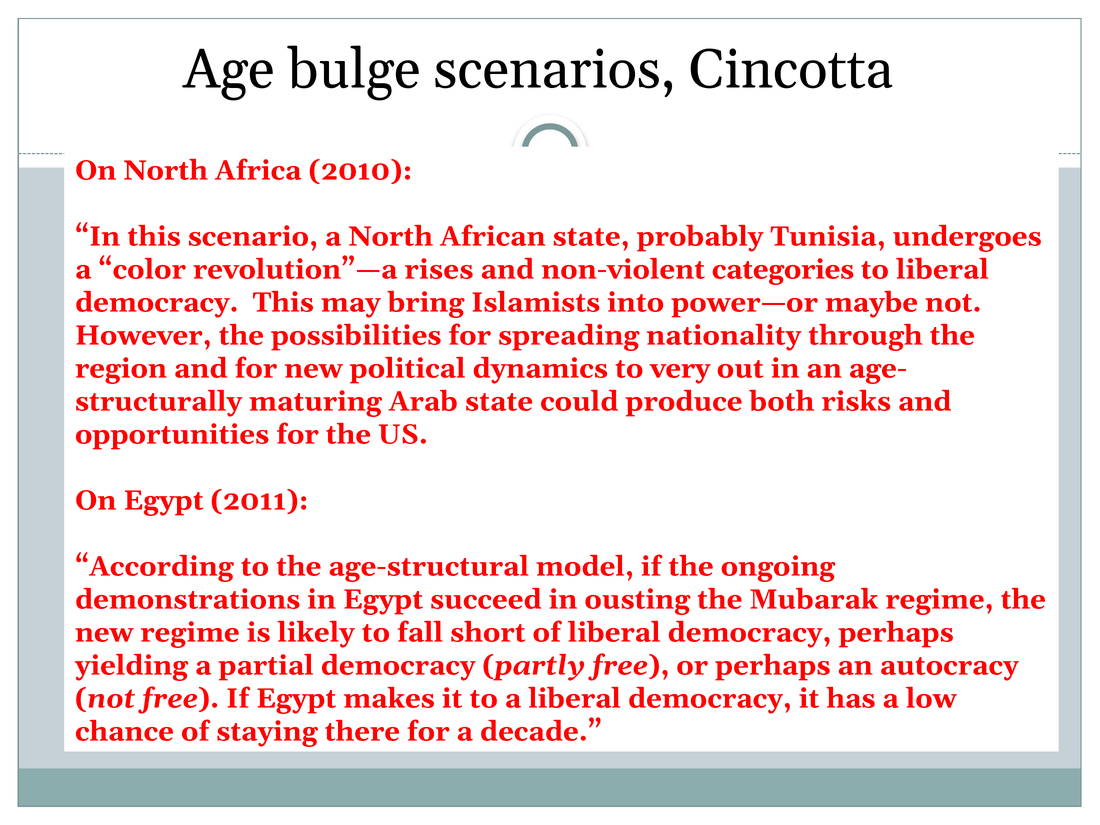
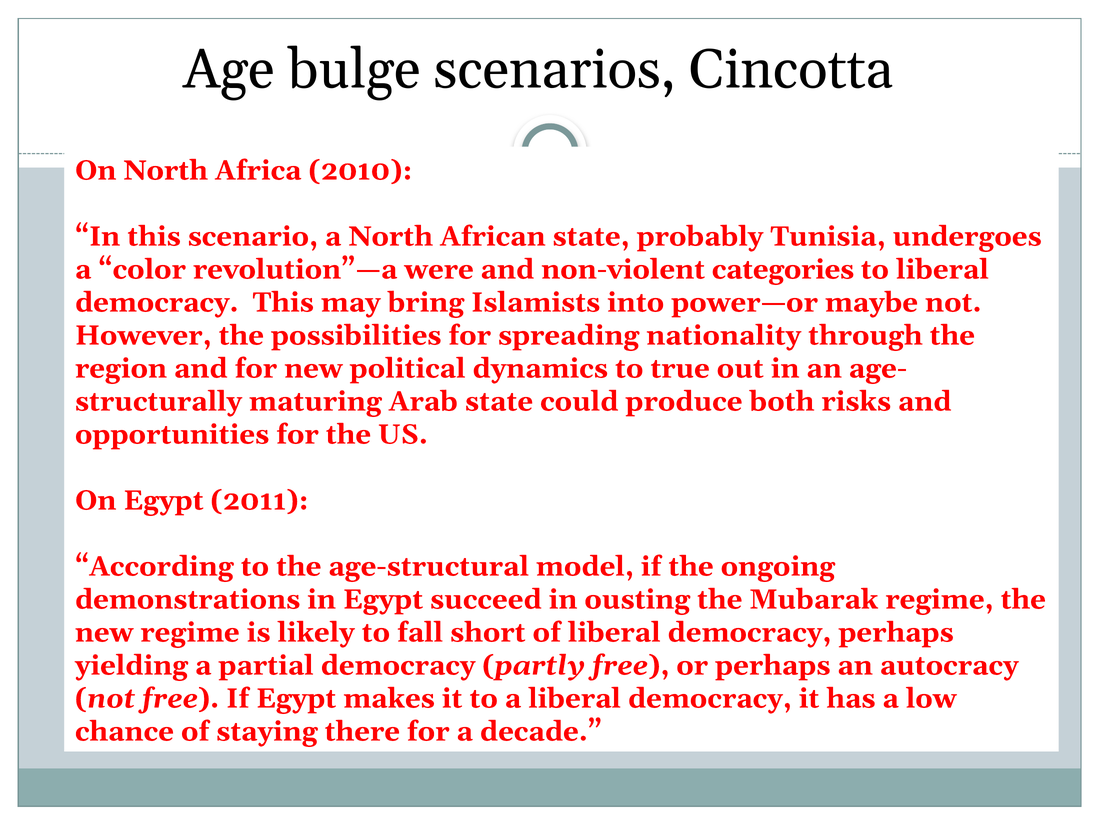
rises: rises -> were (439, 269)
very: very -> true (680, 368)
